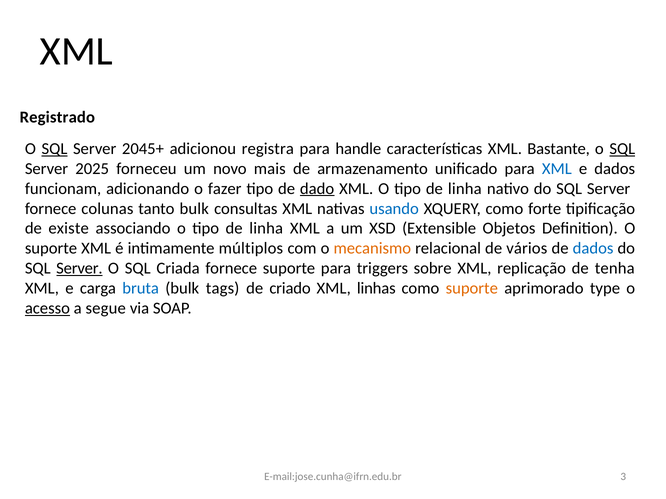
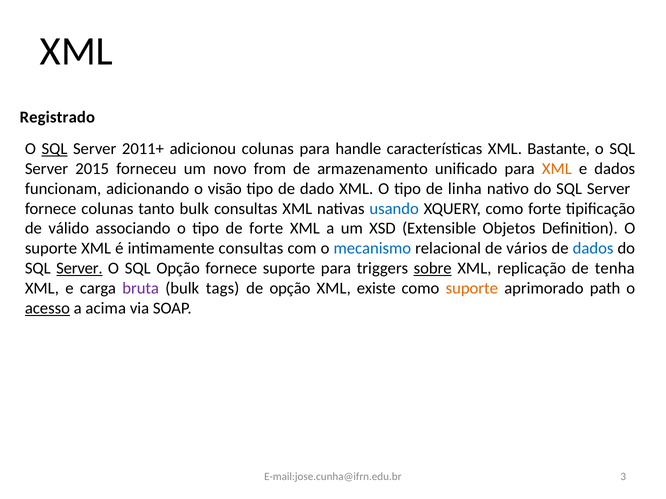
2045+: 2045+ -> 2011+ (143, 149)
adicionou registra: registra -> colunas (268, 149)
SQL underline: present -> none (622, 149)
2025: 2025 -> 2015 (92, 169)
mais: mais -> from (270, 169)
XML colour: blue -> orange (557, 169)
fazer: fazer -> visão (225, 189)
dado underline: present -> none (317, 189)
existe: existe -> válido (69, 229)
linha: linha -> forte (266, 229)
intimamente múltiplos: múltiplos -> consultas (251, 249)
mecanismo colour: orange -> blue (372, 249)
SQL Criada: Criada -> Opção (178, 269)
sobre underline: none -> present (433, 269)
bruta colour: blue -> purple (141, 289)
de criado: criado -> opção (290, 289)
linhas: linhas -> existe (376, 289)
type: type -> path (605, 289)
segue: segue -> acima (106, 309)
